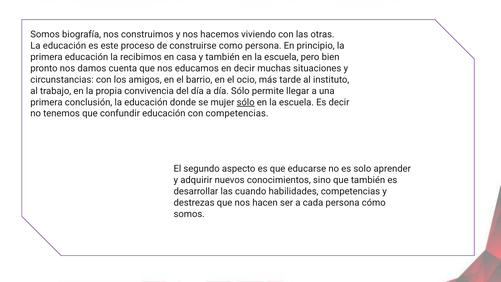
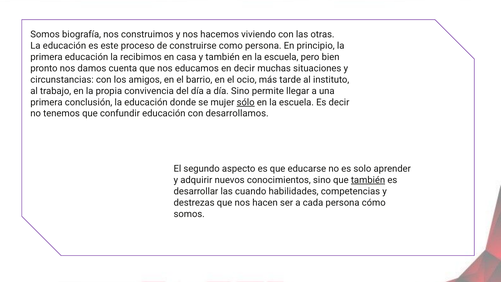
día Sólo: Sólo -> Sino (240, 91)
con competencias: competencias -> desarrollamos (237, 113)
también underline: none -> present (368, 180)
